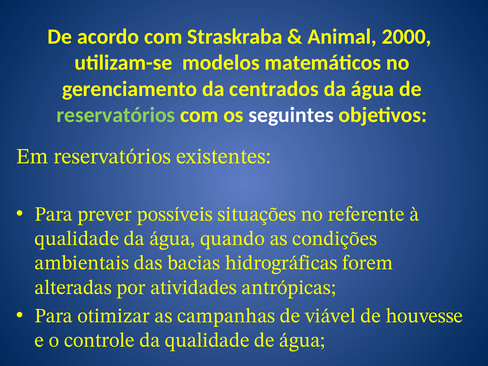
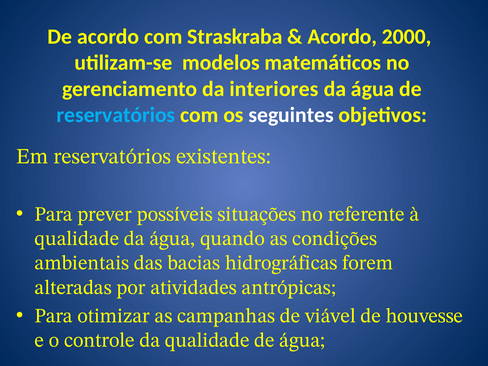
Animal: Animal -> Acordo (342, 37)
centrados: centrados -> interiores (274, 89)
reservatórios colour: light green -> light blue (116, 115)
